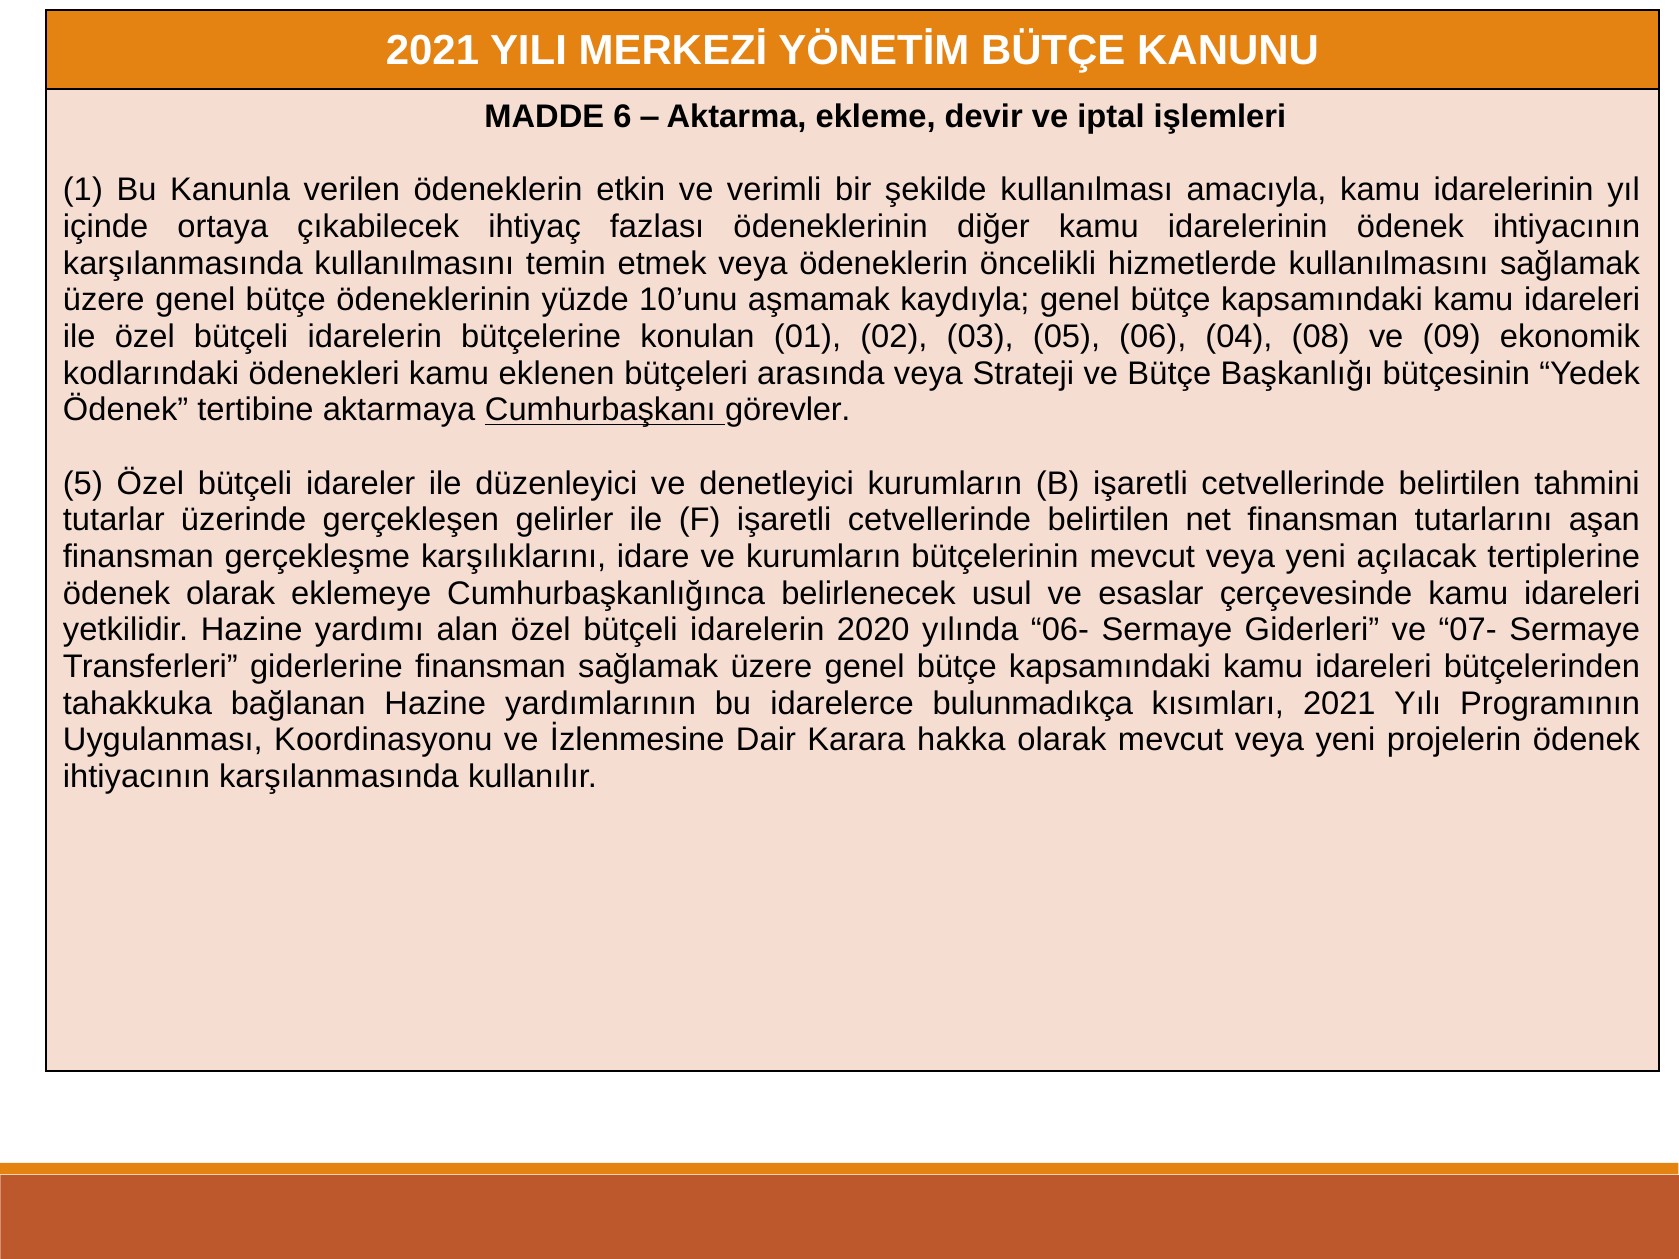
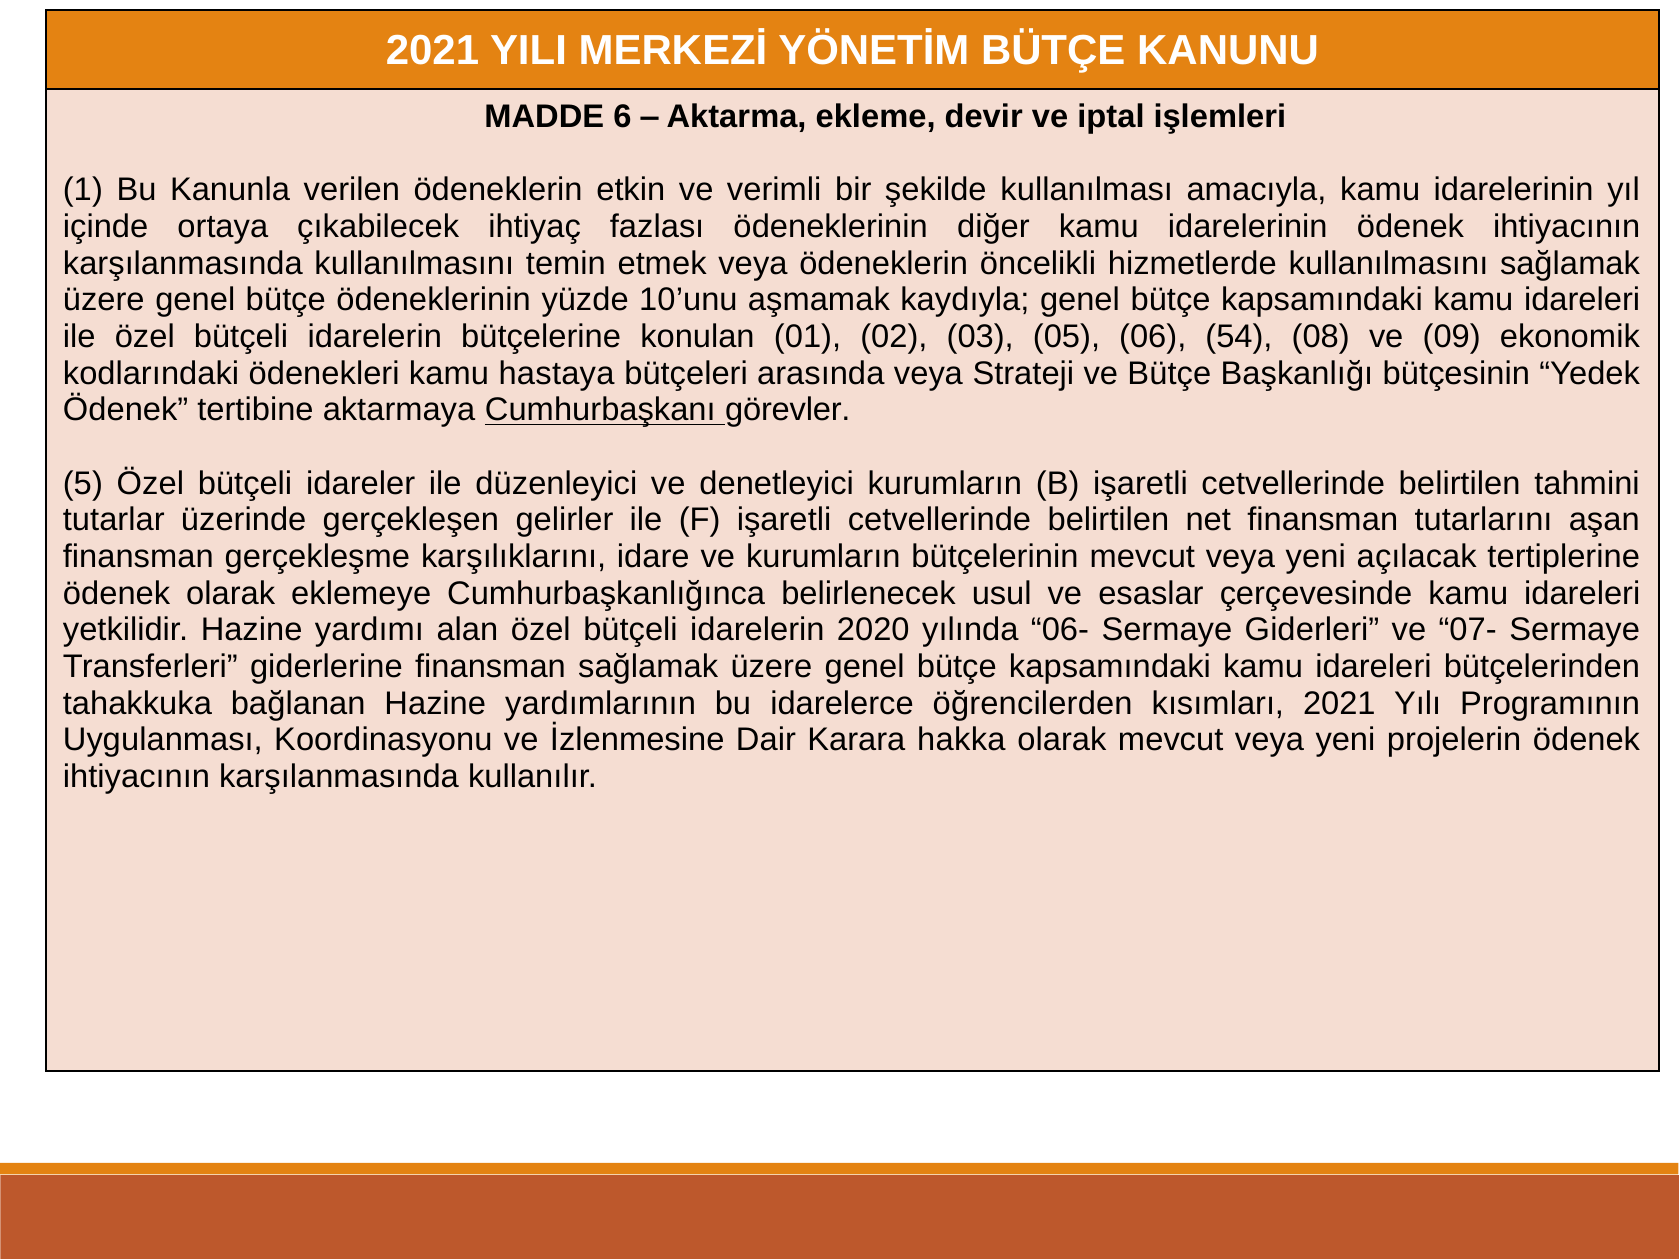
04: 04 -> 54 (1239, 337)
eklenen: eklenen -> hastaya (557, 373)
bulunmadıkça: bulunmadıkça -> öğrencilerden (1033, 704)
